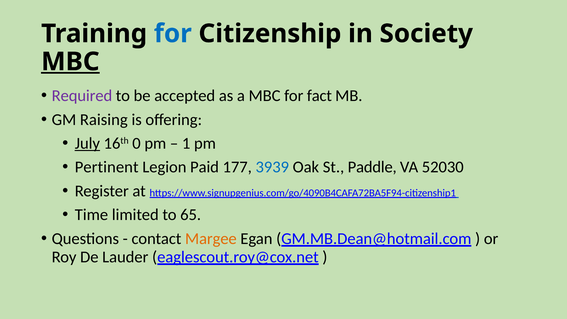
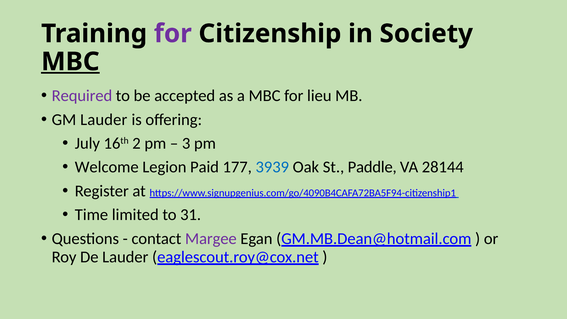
for colour: blue -> purple (173, 34)
fact: fact -> lieu (319, 96)
GM Raising: Raising -> Lauder (104, 120)
July underline: present -> none (87, 143)
0: 0 -> 2 (137, 143)
1: 1 -> 3 (186, 143)
Pertinent: Pertinent -> Welcome (107, 167)
52030: 52030 -> 28144 (443, 167)
65: 65 -> 31 (191, 215)
Margee colour: orange -> purple (211, 239)
